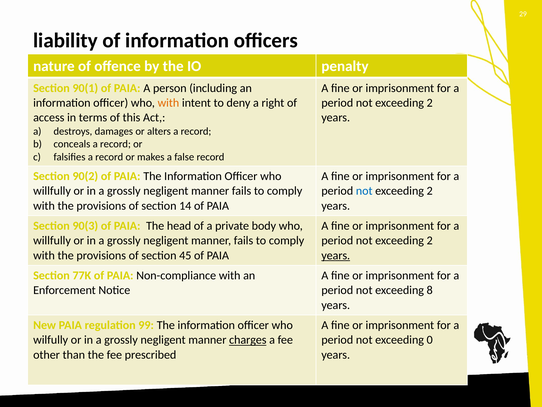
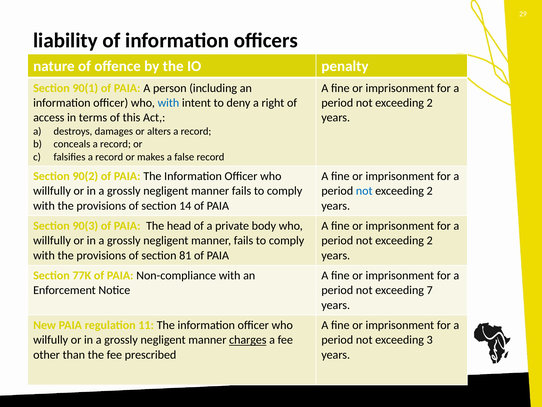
with colour: orange -> blue (168, 103)
45: 45 -> 81 (185, 255)
years underline: present -> none (336, 255)
8: 8 -> 7 (430, 290)
99: 99 -> 11 (146, 325)
0: 0 -> 3 (430, 340)
